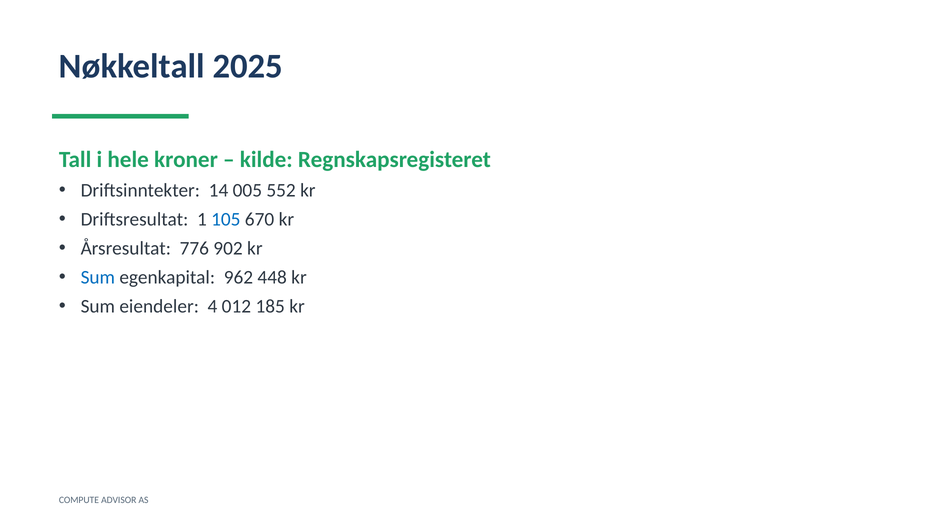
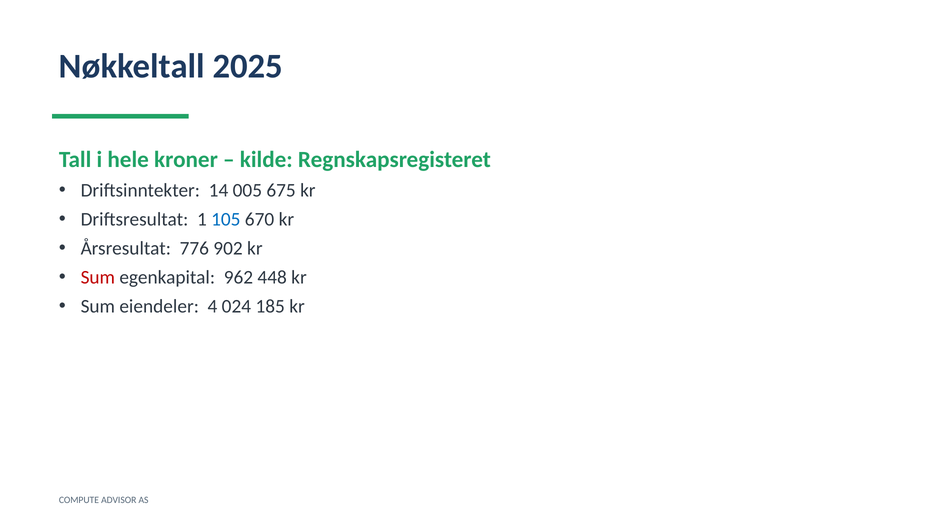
552: 552 -> 675 (281, 190)
Sum colour: blue -> red (98, 277)
012: 012 -> 024 (236, 306)
